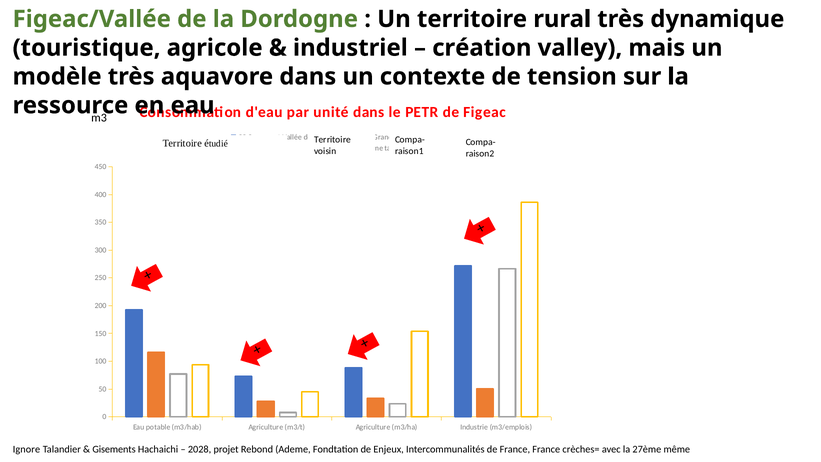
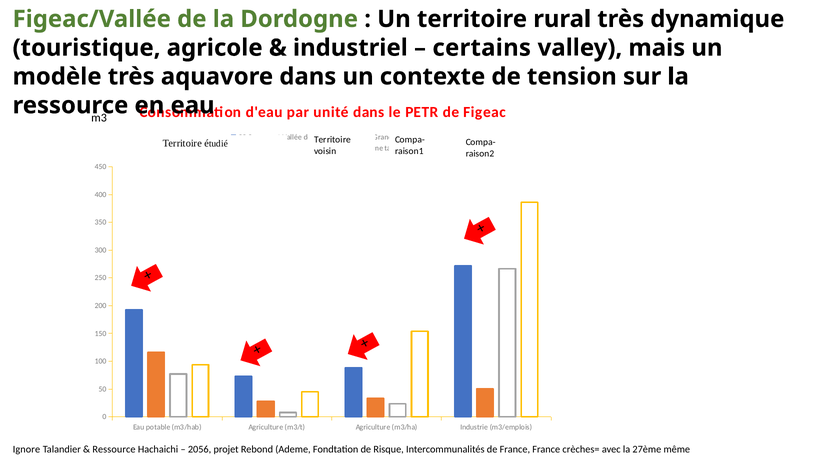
création: création -> certains (482, 48)
Gisements: Gisements -> Ressource (114, 449)
2028: 2028 -> 2056 (200, 449)
Enjeux: Enjeux -> Risque (389, 449)
